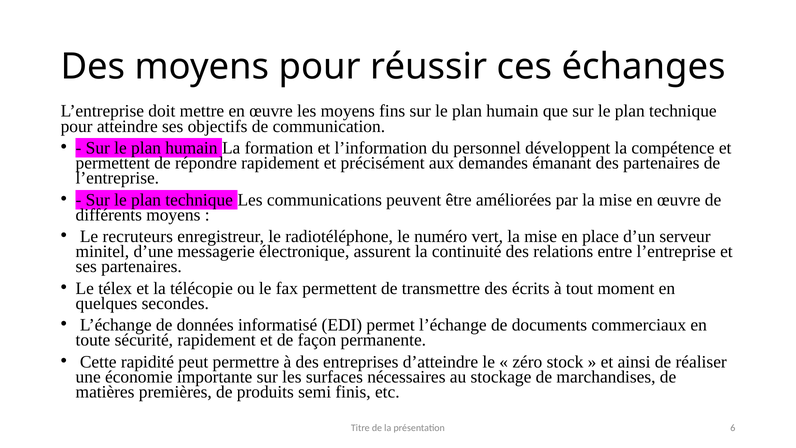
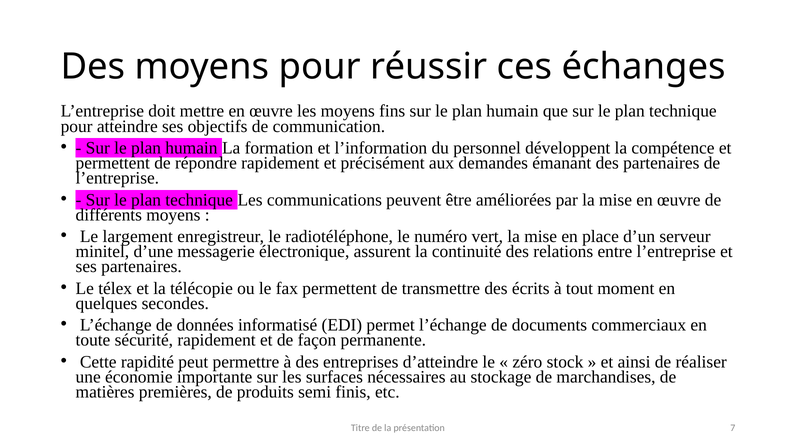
recruteurs: recruteurs -> largement (138, 236)
6: 6 -> 7 (733, 427)
